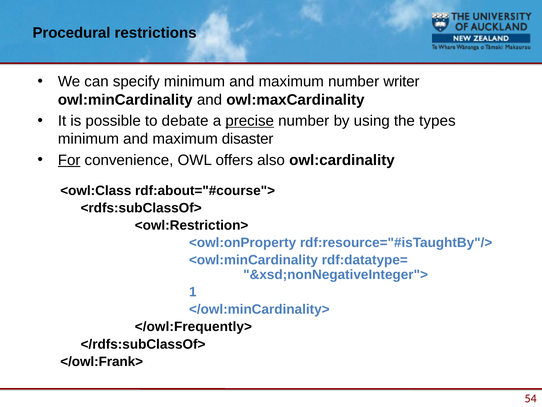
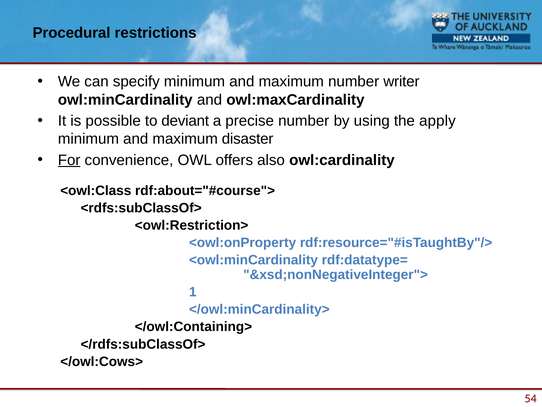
debate: debate -> deviant (185, 121)
precise underline: present -> none (250, 121)
types: types -> apply (437, 121)
</owl:Frequently>: </owl:Frequently> -> </owl:Containing> (193, 326)
</owl:Frank>: </owl:Frank> -> </owl:Cows> (102, 361)
